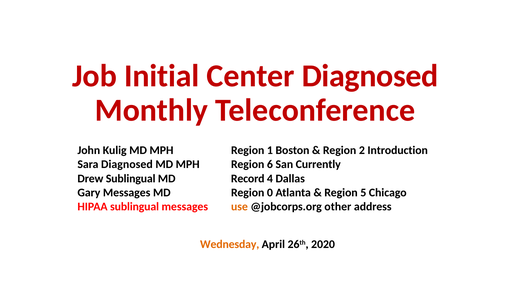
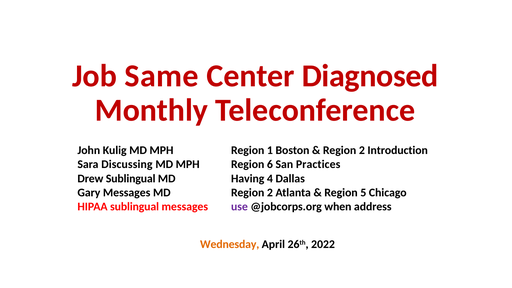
Initial: Initial -> Same (162, 76)
Sara Diagnosed: Diagnosed -> Discussing (127, 164)
Currently: Currently -> Practices (318, 164)
Record: Record -> Having (248, 178)
MD Region 0: 0 -> 2 (270, 193)
use colour: orange -> purple (239, 207)
other: other -> when (338, 207)
2020: 2020 -> 2022 (323, 244)
